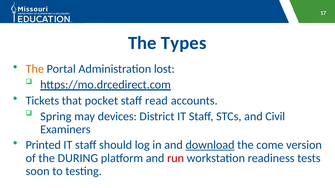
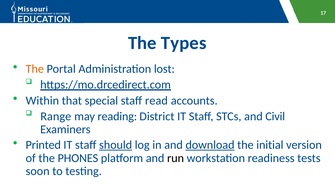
Tickets: Tickets -> Within (42, 101)
pocket: pocket -> special (101, 101)
Spring: Spring -> Range (56, 117)
devices: devices -> reading (117, 117)
should underline: none -> present (116, 145)
come: come -> initial (270, 145)
DURING: DURING -> PHONES (78, 158)
run colour: red -> black (176, 158)
